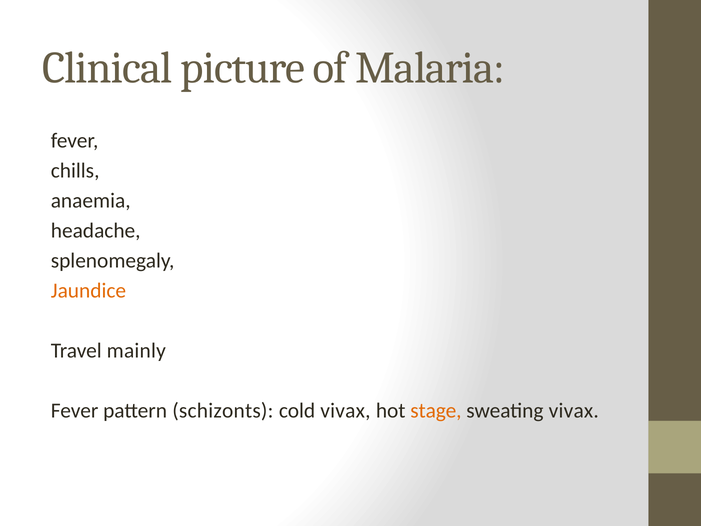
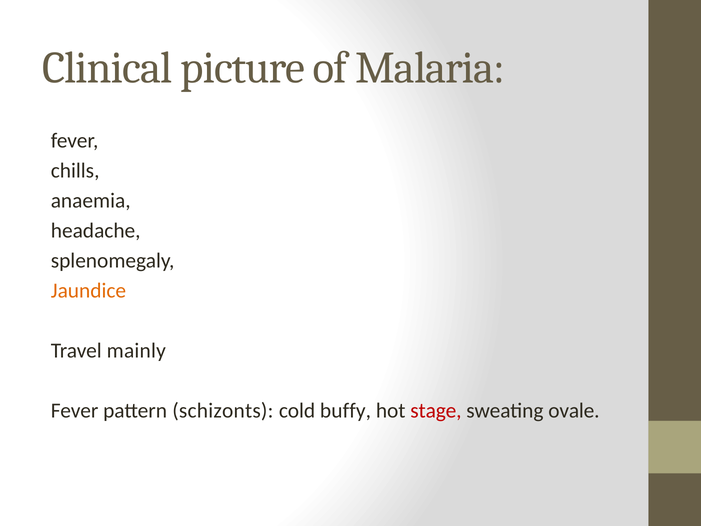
cold vivax: vivax -> buffy (346, 410)
stage colour: orange -> red (436, 410)
sweating vivax: vivax -> ovale (574, 410)
